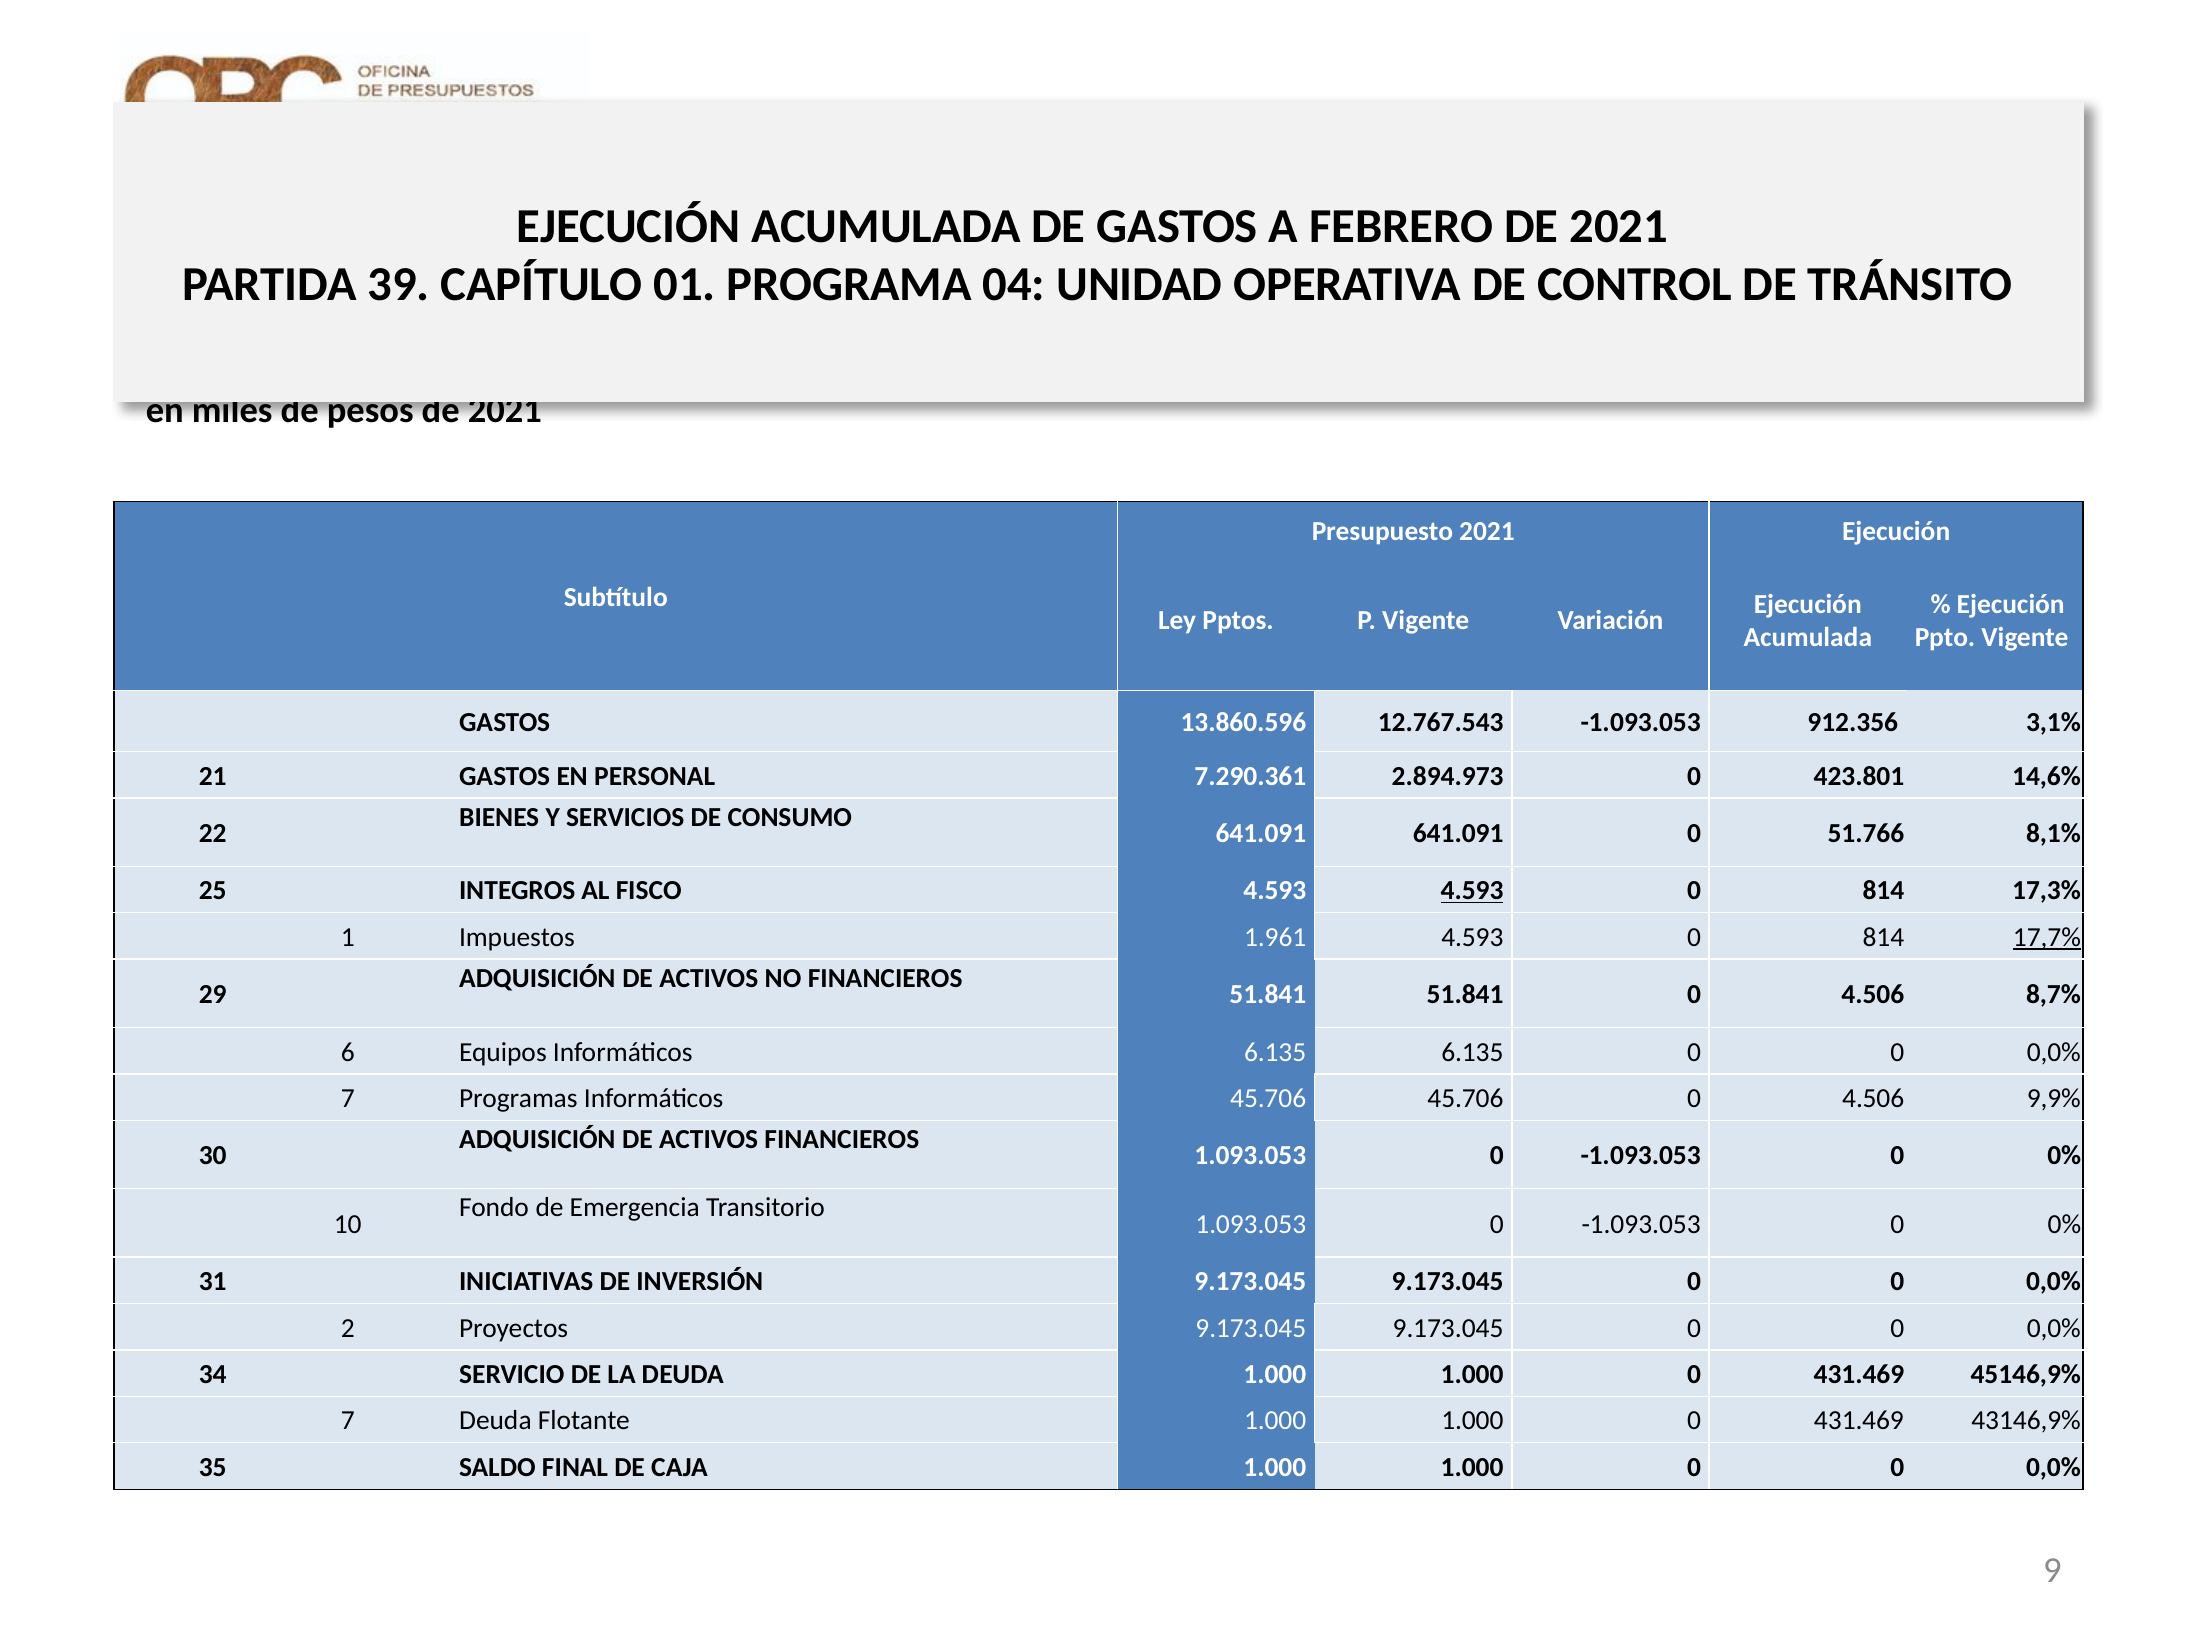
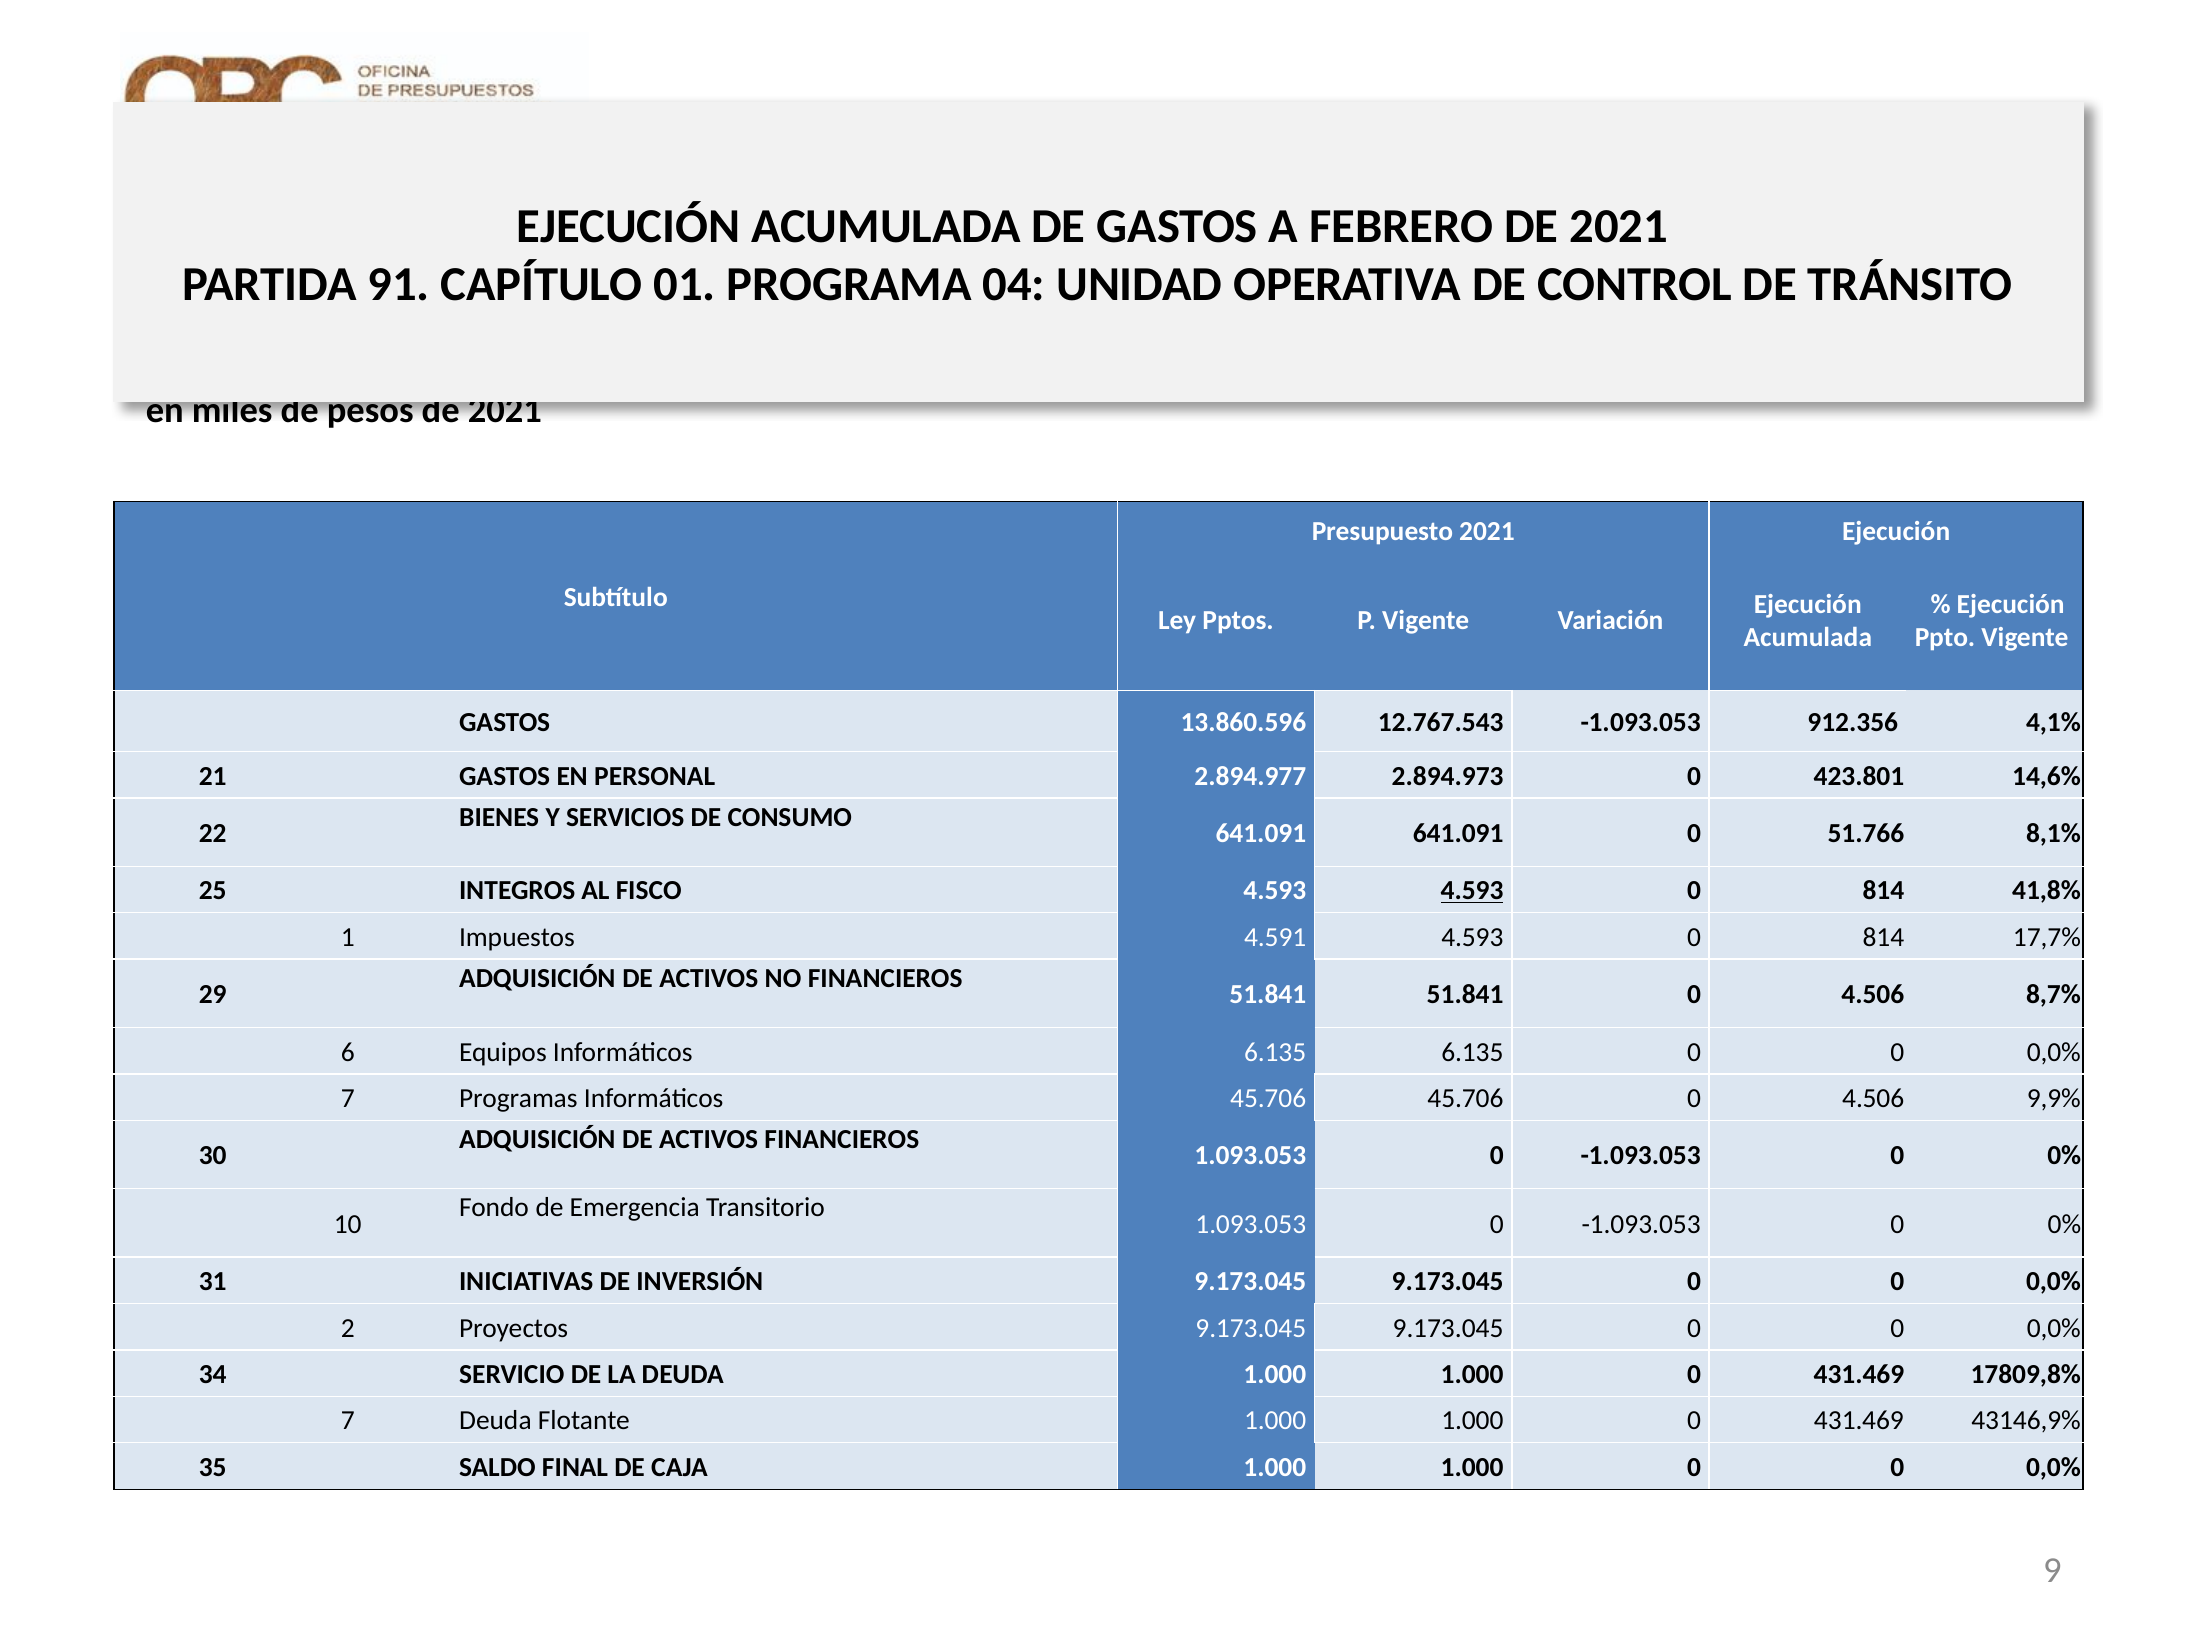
39: 39 -> 91 (399, 285)
3,1%: 3,1% -> 4,1% (2053, 722)
7.290.361: 7.290.361 -> 2.894.977 (1250, 776)
17,3%: 17,3% -> 41,8% (2047, 891)
1.961: 1.961 -> 4.591 (1275, 937)
17,7% underline: present -> none (2047, 937)
45146,9%: 45146,9% -> 17809,8% (2026, 1374)
